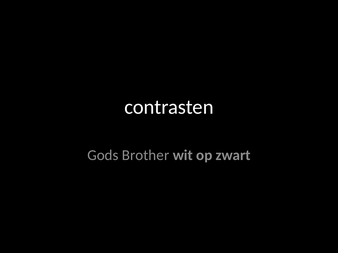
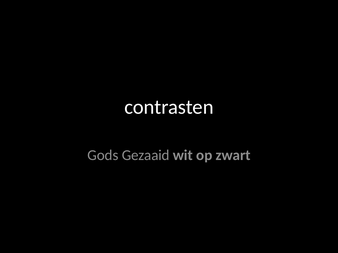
Brother: Brother -> Gezaaid (146, 155)
